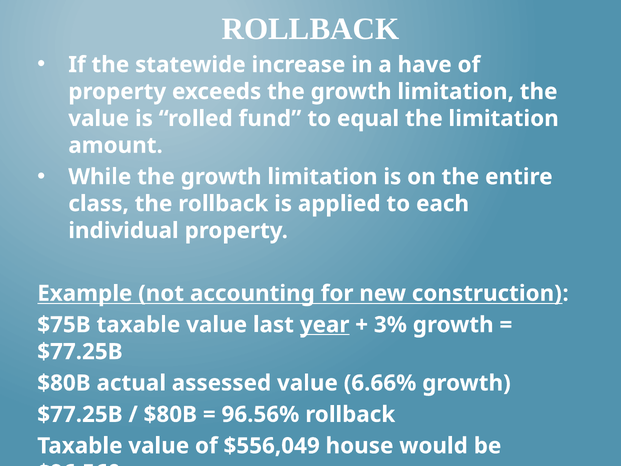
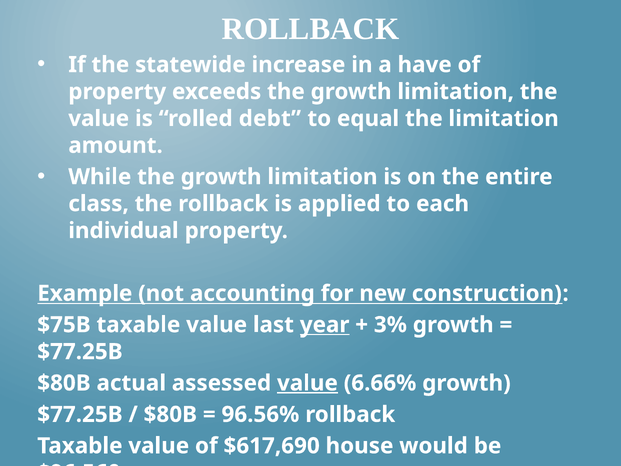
fund: fund -> debt (270, 118)
value underline: none -> present (307, 383)
$556,049: $556,049 -> $617,690 (272, 446)
